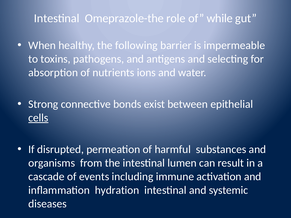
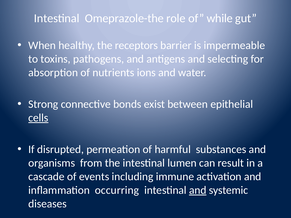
following: following -> receptors (136, 45)
hydration: hydration -> occurring (117, 190)
and underline: none -> present (198, 190)
